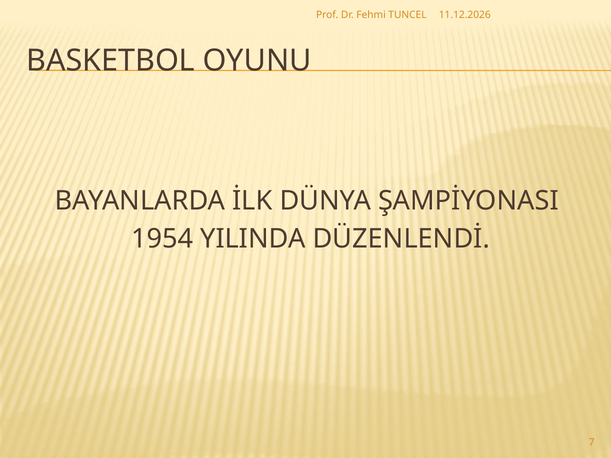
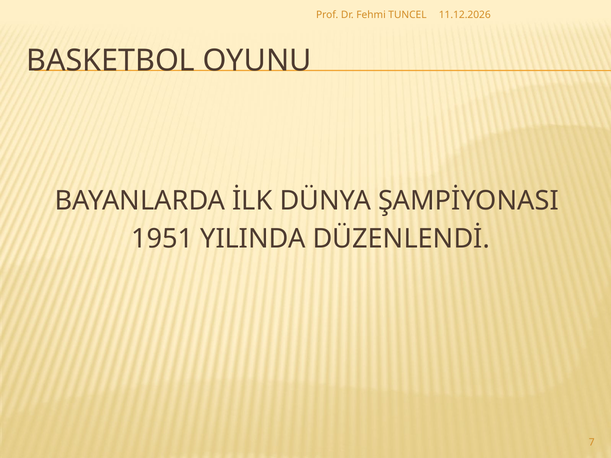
1954: 1954 -> 1951 (162, 239)
